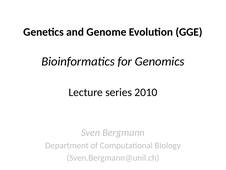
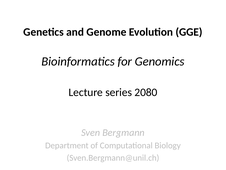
2010: 2010 -> 2080 (146, 92)
